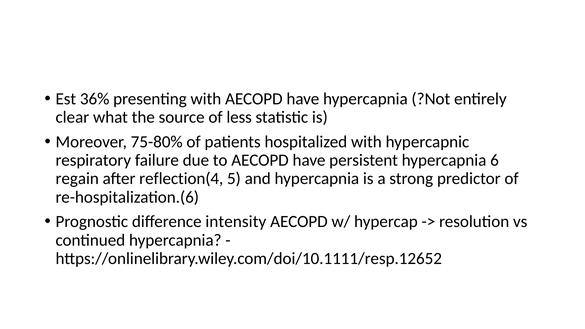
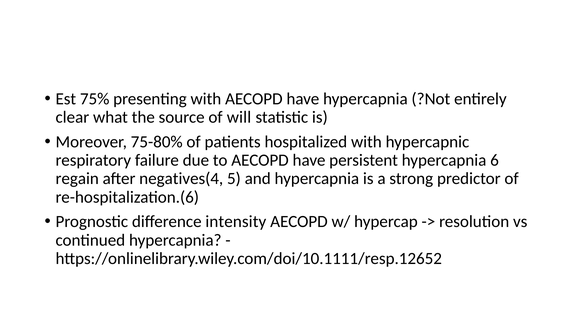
36%: 36% -> 75% (95, 99)
less: less -> will (239, 117)
reflection(4: reflection(4 -> negatives(4 (181, 179)
